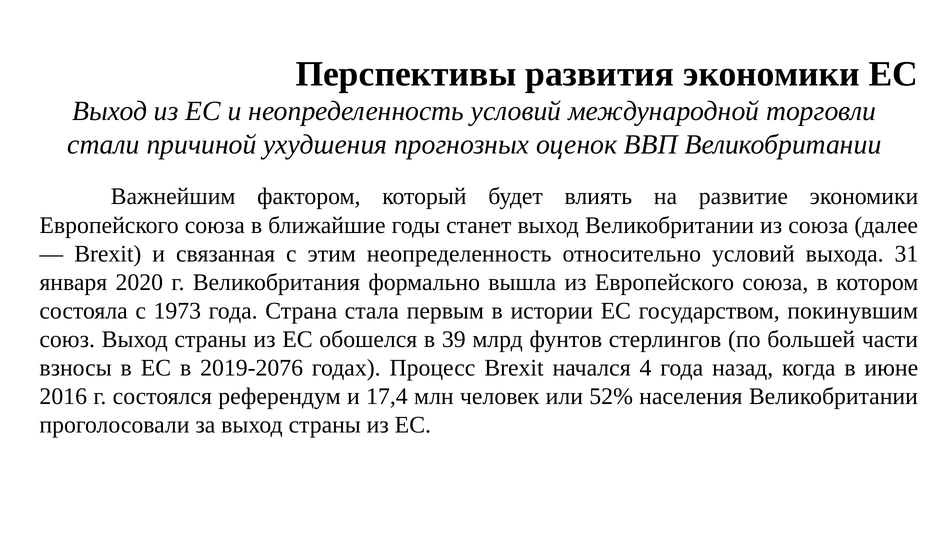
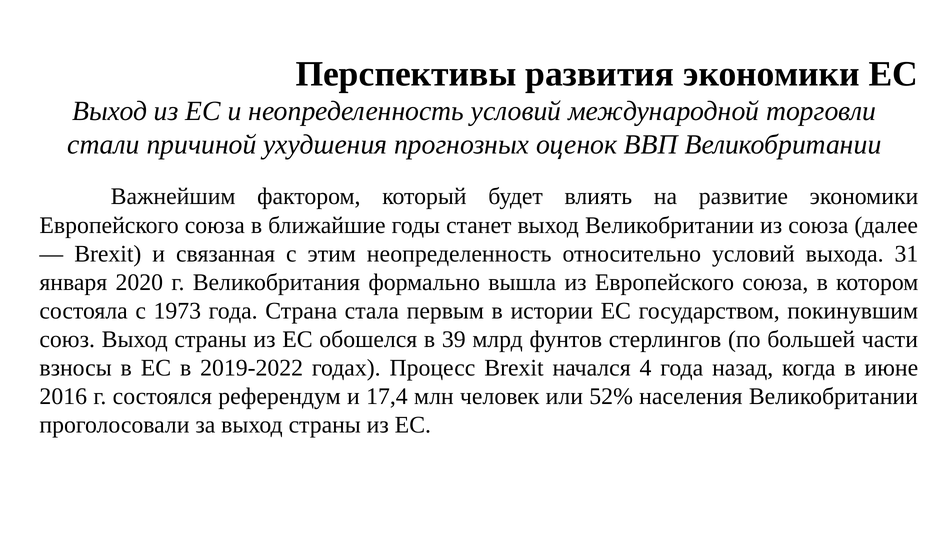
2019-2076: 2019-2076 -> 2019-2022 (252, 367)
